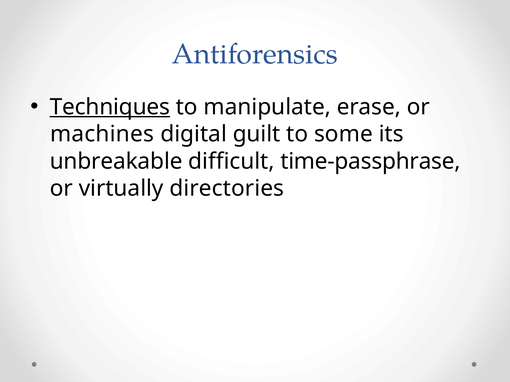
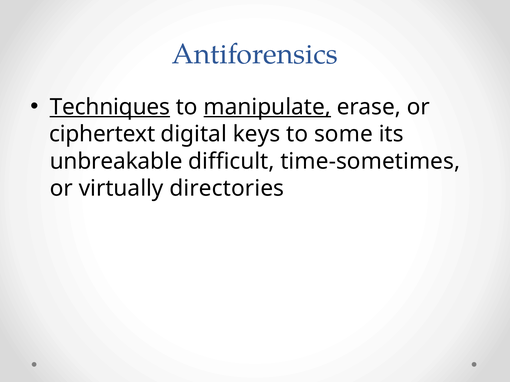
manipulate underline: none -> present (267, 107)
machines: machines -> ciphertext (102, 134)
guilt: guilt -> keys (257, 134)
time-passphrase: time-passphrase -> time-sometimes (370, 161)
